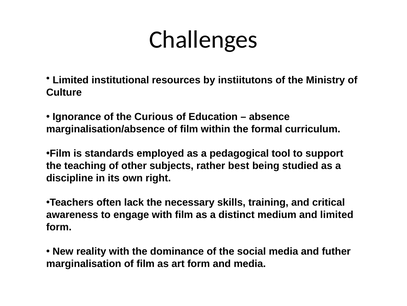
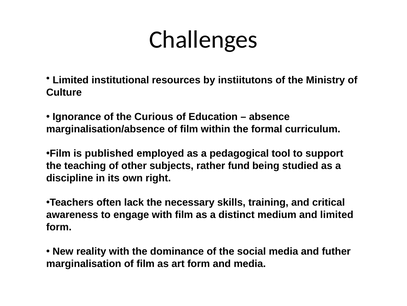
standards: standards -> published (109, 153)
best: best -> fund (239, 165)
